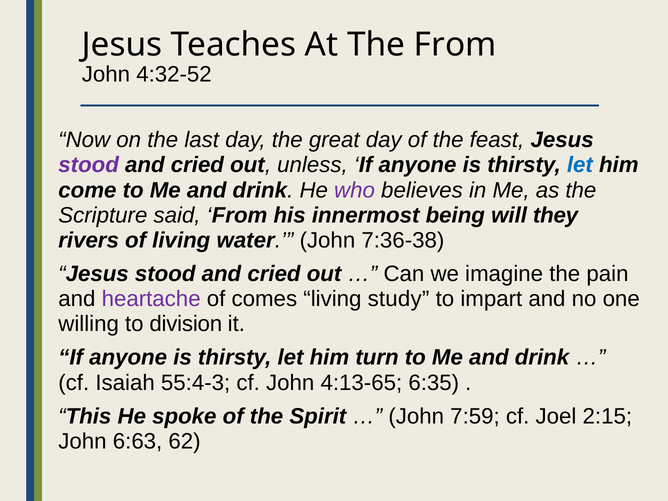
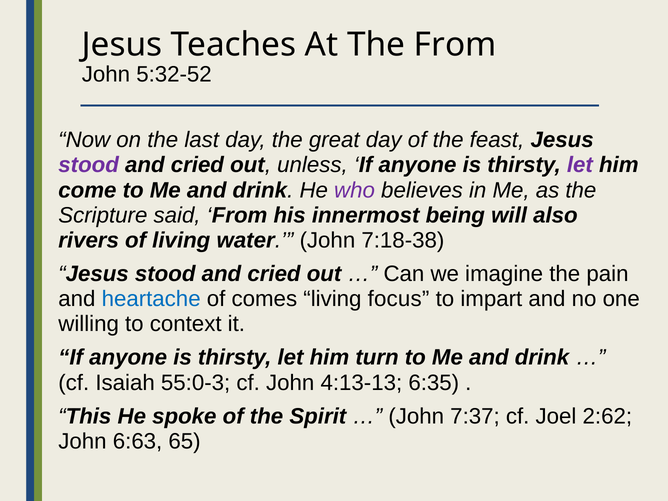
4:32-52: 4:32-52 -> 5:32-52 (174, 74)
let colour: blue -> purple (580, 165)
they: they -> also (555, 215)
7:36-38: 7:36-38 -> 7:18-38 (403, 240)
heartache colour: purple -> blue (151, 299)
study: study -> focus (398, 299)
division: division -> context (186, 324)
55:4-3: 55:4-3 -> 55:0-3 (196, 383)
4:13-65: 4:13-65 -> 4:13-13 (361, 383)
7:59: 7:59 -> 7:37 (475, 416)
2:15: 2:15 -> 2:62 (607, 416)
62: 62 -> 65 (185, 441)
